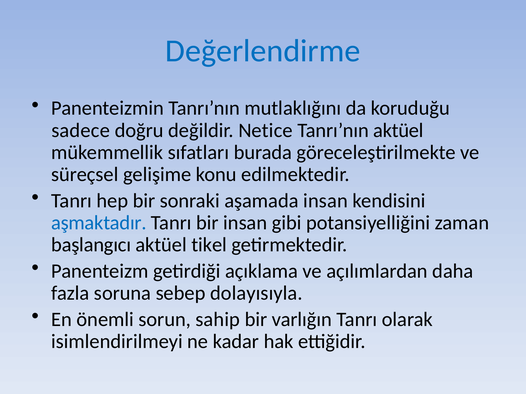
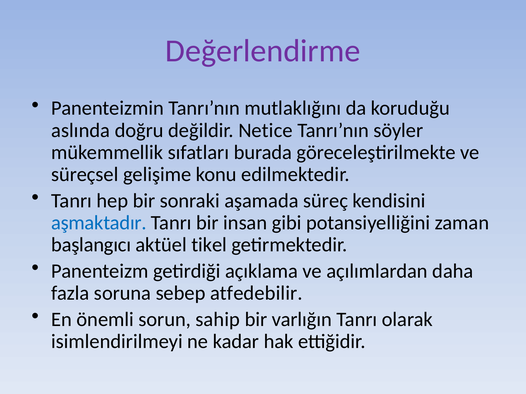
Değerlendirme colour: blue -> purple (263, 51)
sadece: sadece -> aslında (81, 130)
Tanrı’nın aktüel: aktüel -> söyler (398, 130)
aşamada insan: insan -> süreç (326, 201)
dolayısıyla: dolayısıyla -> atfedebilir (256, 294)
